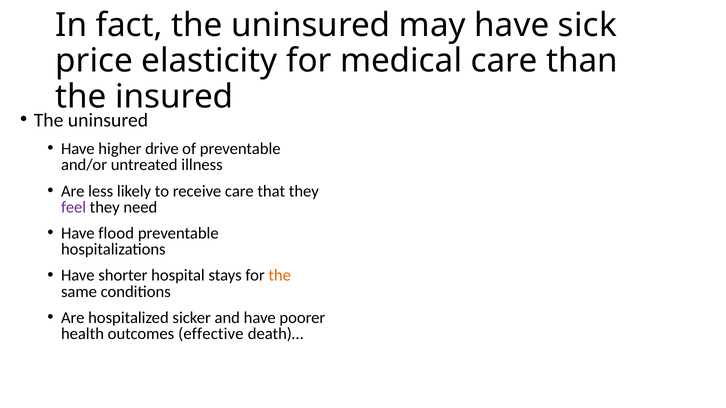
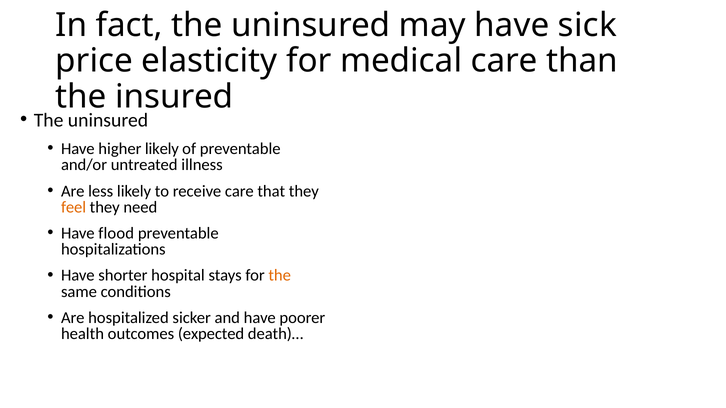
higher drive: drive -> likely (162, 149)
feel colour: purple -> orange (74, 207)
effective: effective -> expected (211, 334)
